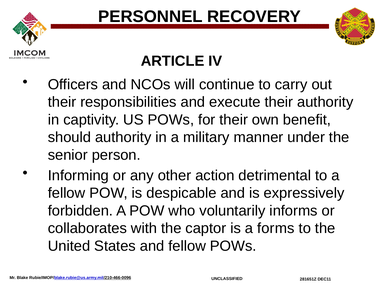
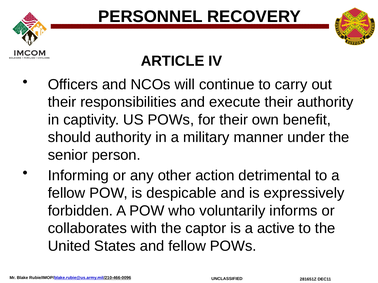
forms: forms -> active (276, 229)
